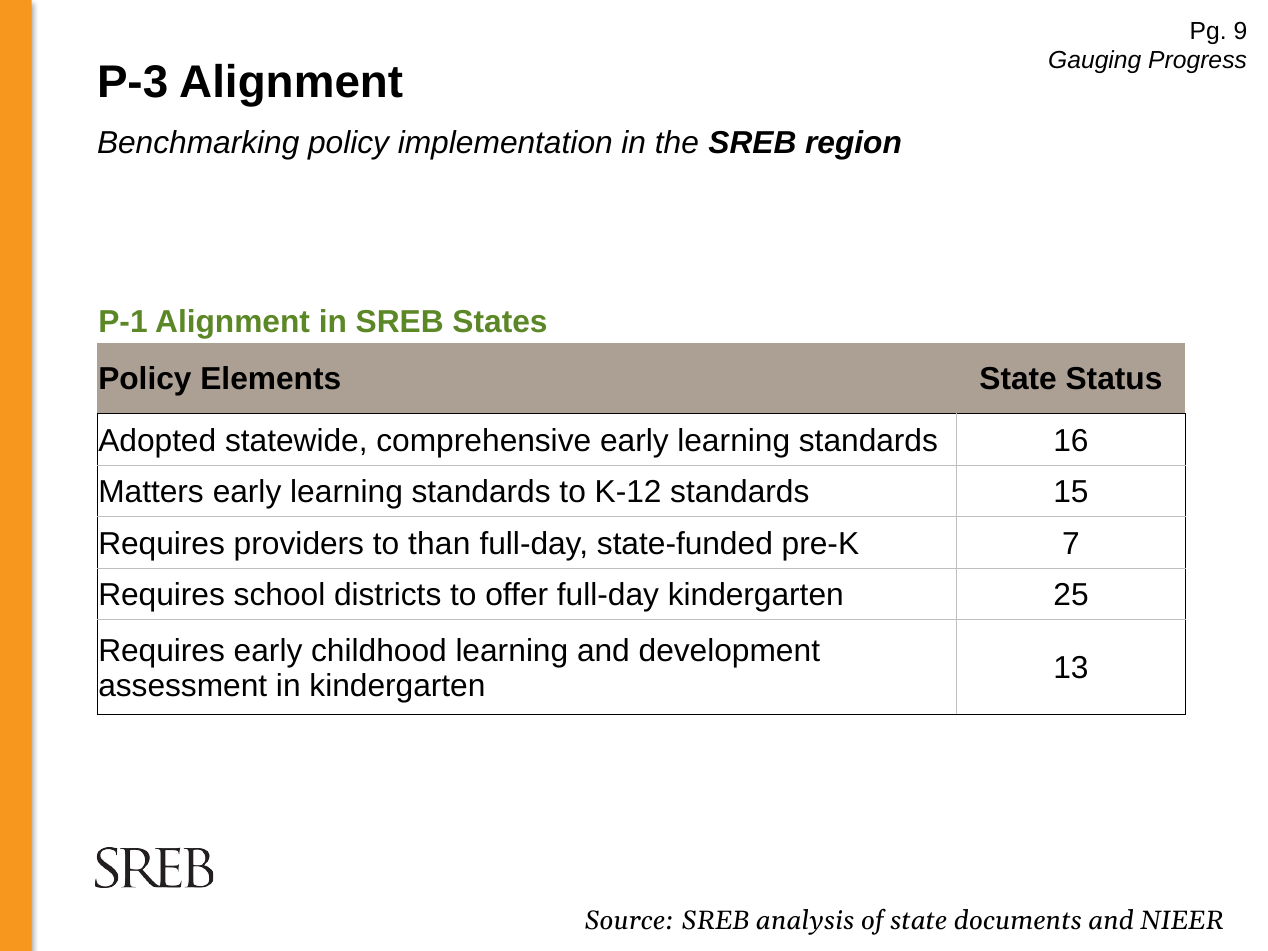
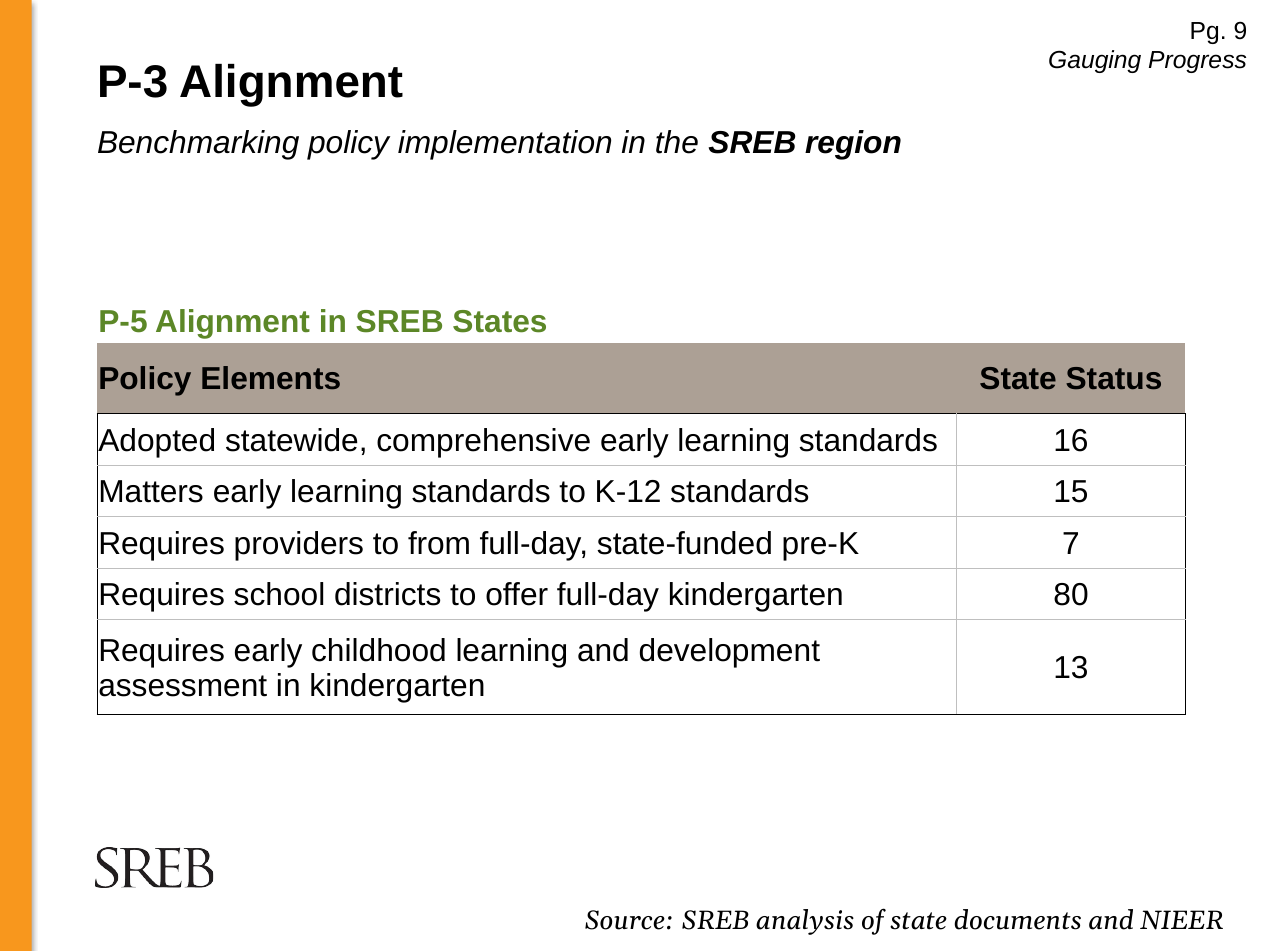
P-1: P-1 -> P-5 (123, 322)
than: than -> from (439, 544)
25: 25 -> 80 (1071, 595)
